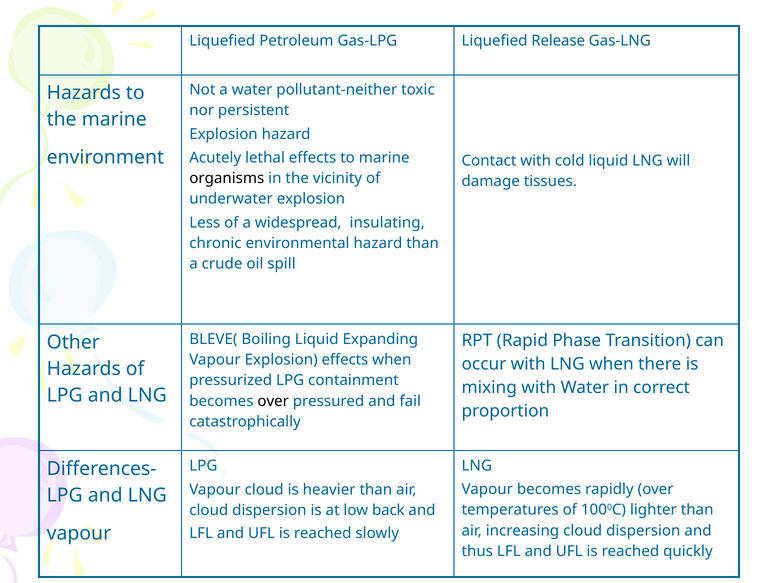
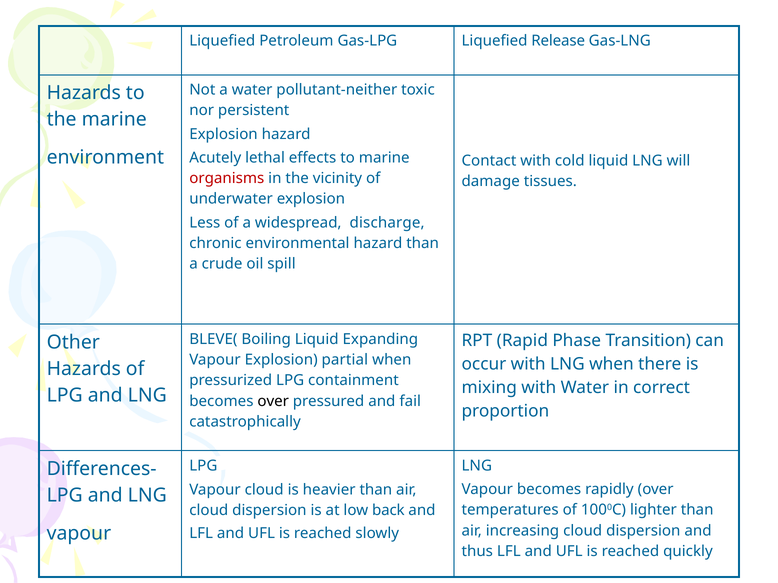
organisms colour: black -> red (227, 178)
insulating: insulating -> discharge (387, 223)
Explosion effects: effects -> partial (345, 360)
